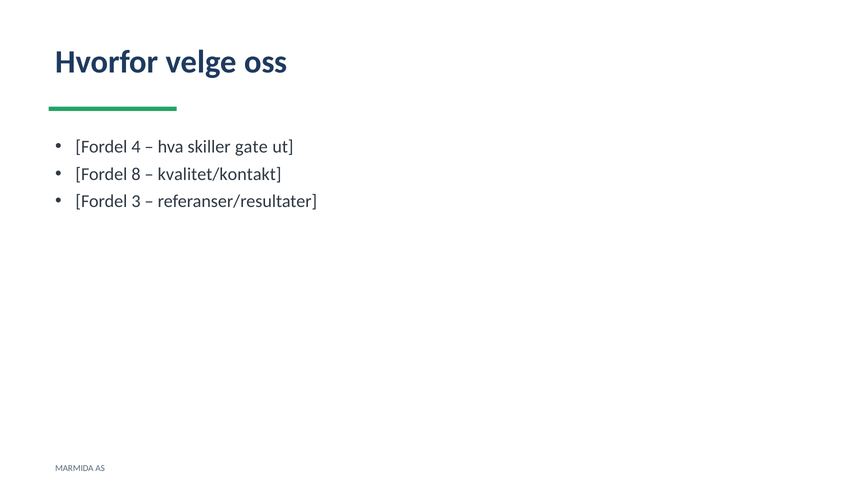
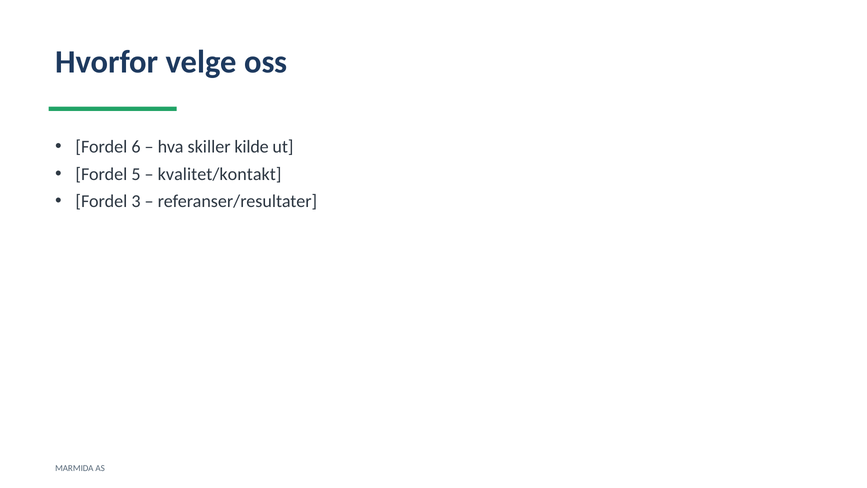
4: 4 -> 6 (136, 147)
gate: gate -> kilde (252, 147)
8: 8 -> 5 (136, 174)
